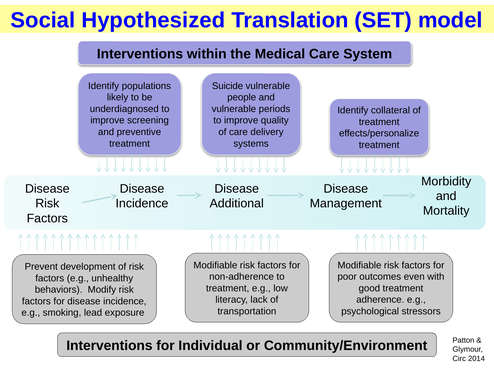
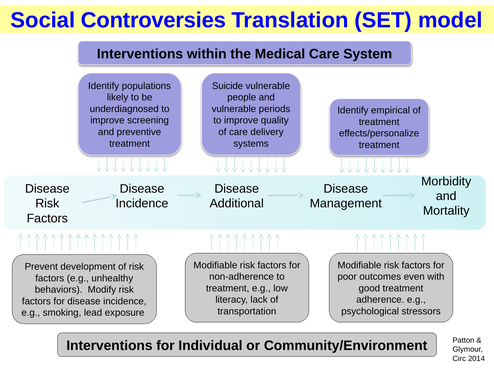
Hypothesized: Hypothesized -> Controversies (153, 20)
collateral: collateral -> empirical (391, 111)
